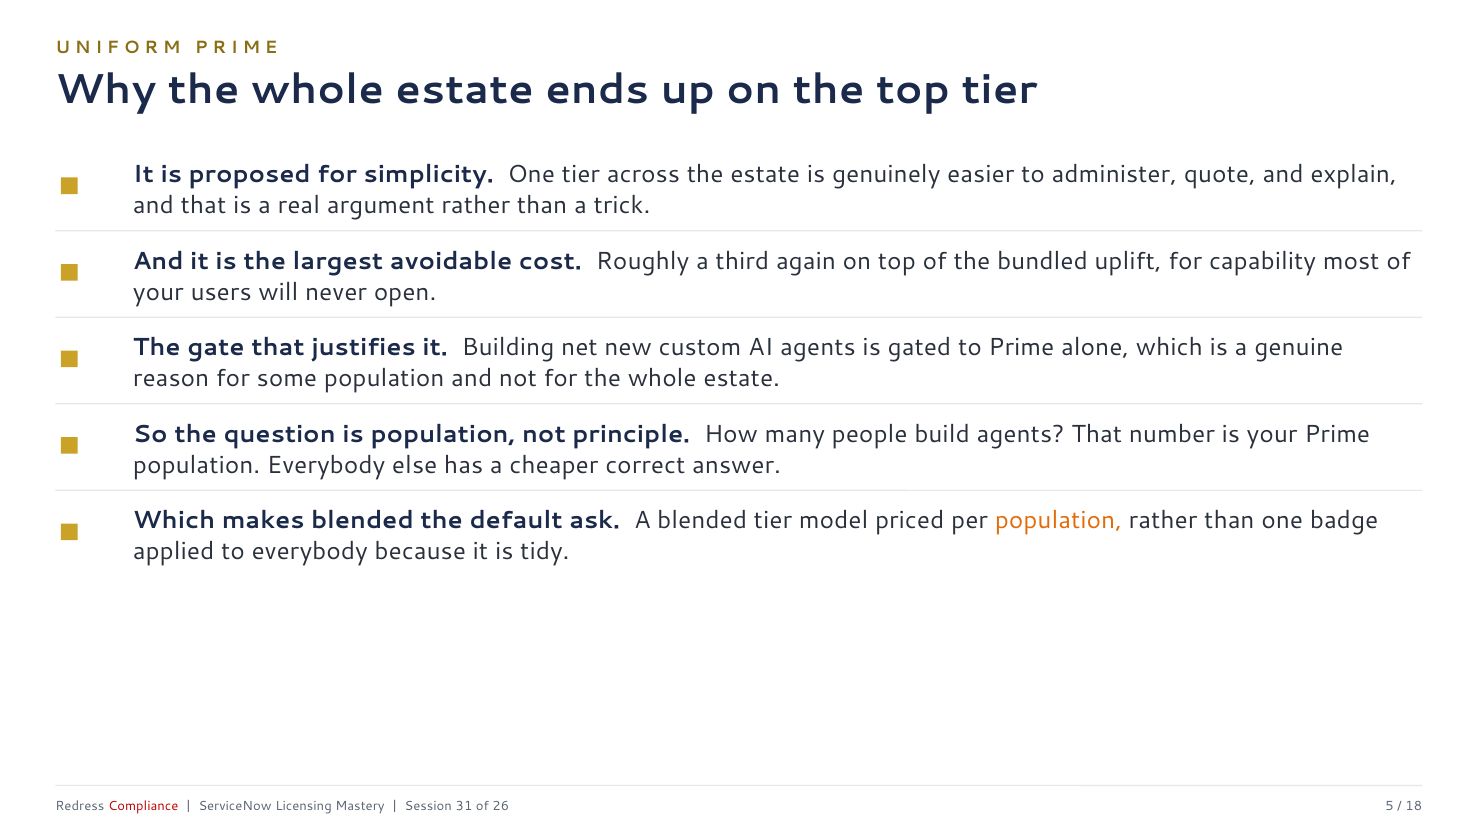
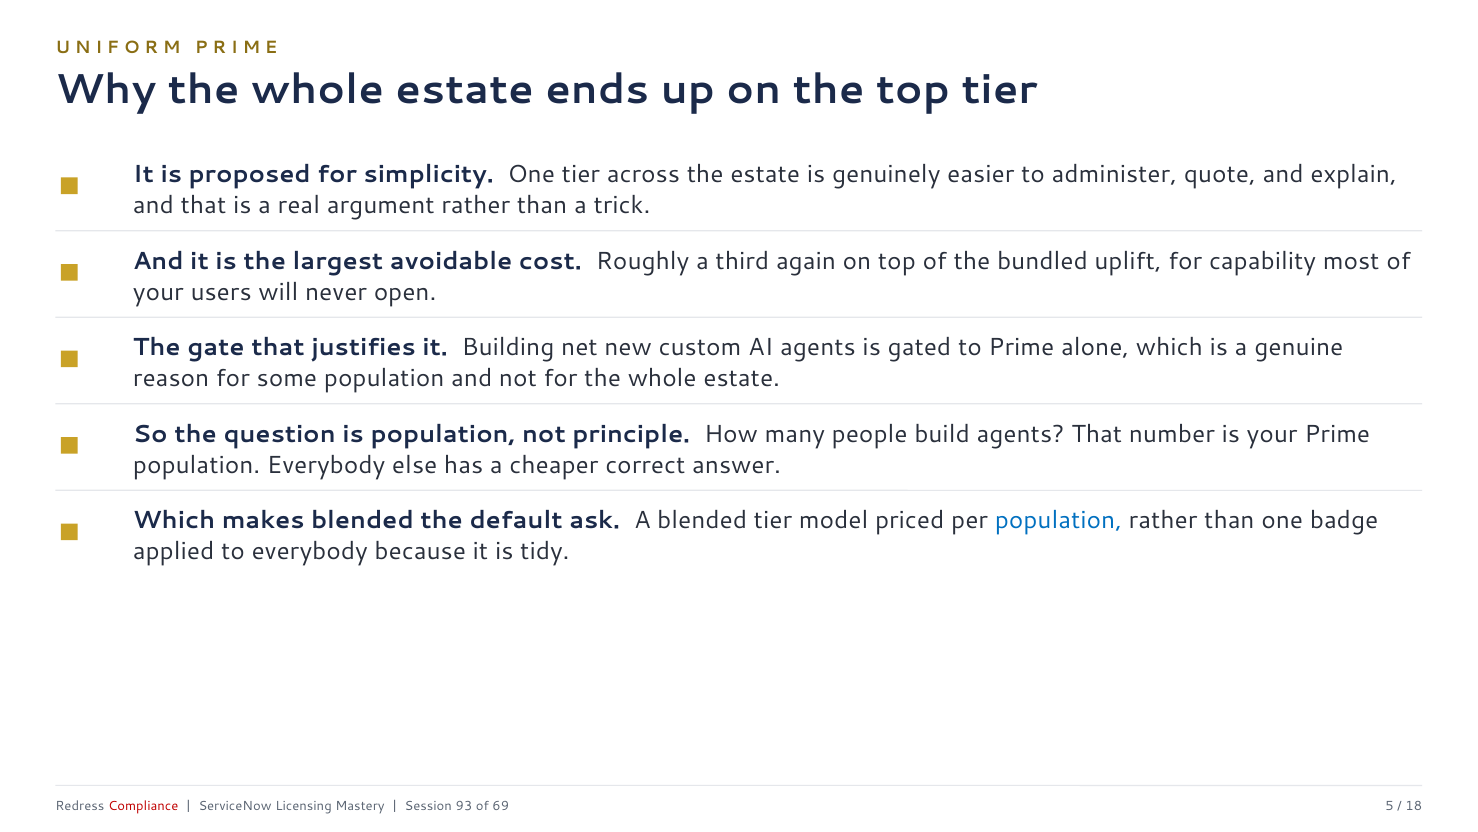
population colour: orange -> blue (1058, 520)
31: 31 -> 93 (464, 806)
26: 26 -> 69 (501, 806)
